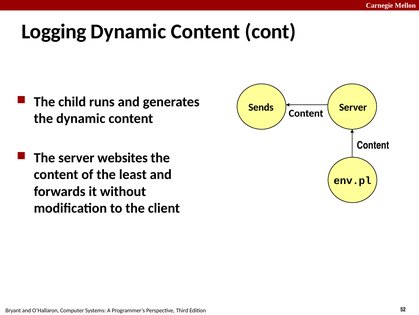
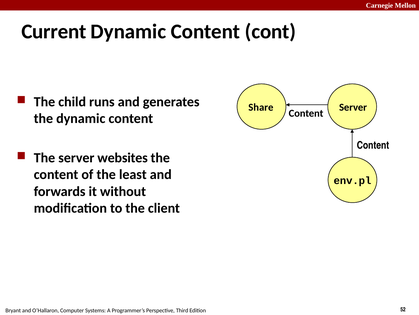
Logging: Logging -> Current (54, 31)
Sends: Sends -> Share (261, 107)
